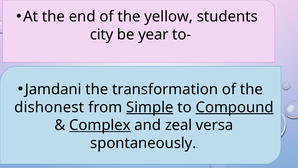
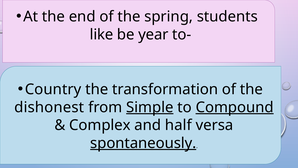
yellow: yellow -> spring (169, 17)
city: city -> like (102, 34)
Jamdani: Jamdani -> Country (53, 89)
Complex underline: present -> none (100, 125)
zeal: zeal -> half (178, 125)
spontaneously underline: none -> present (143, 143)
